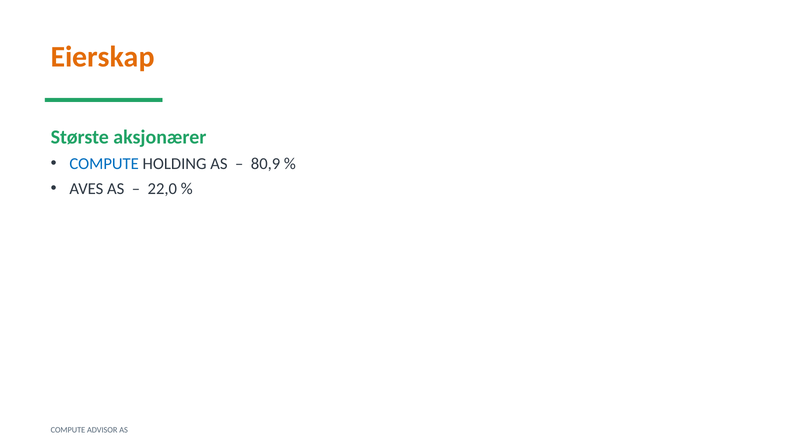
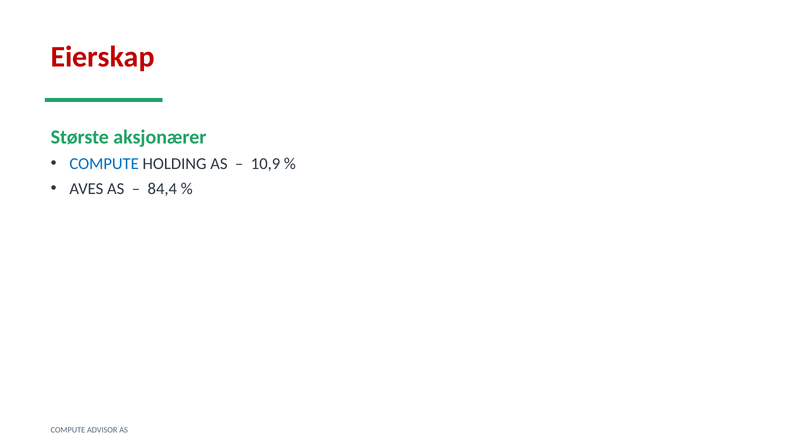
Eierskap colour: orange -> red (103, 57)
80,9: 80,9 -> 10,9 (266, 164)
22,0: 22,0 -> 84,4 (162, 189)
